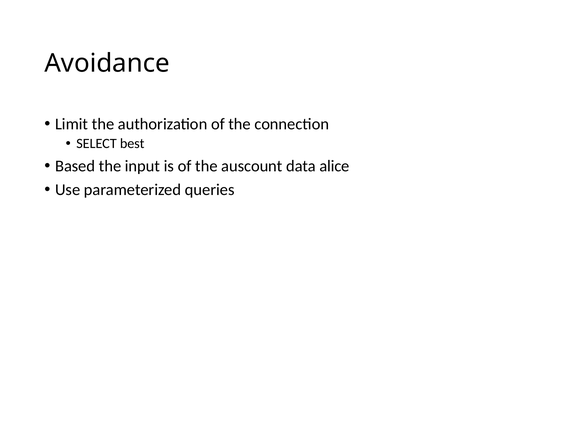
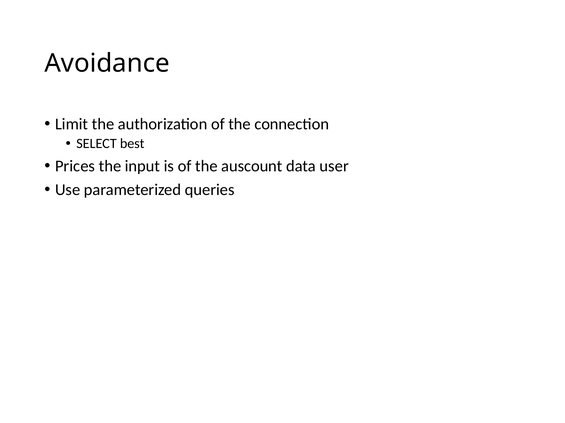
Based: Based -> Prices (75, 166)
alice: alice -> user (334, 166)
